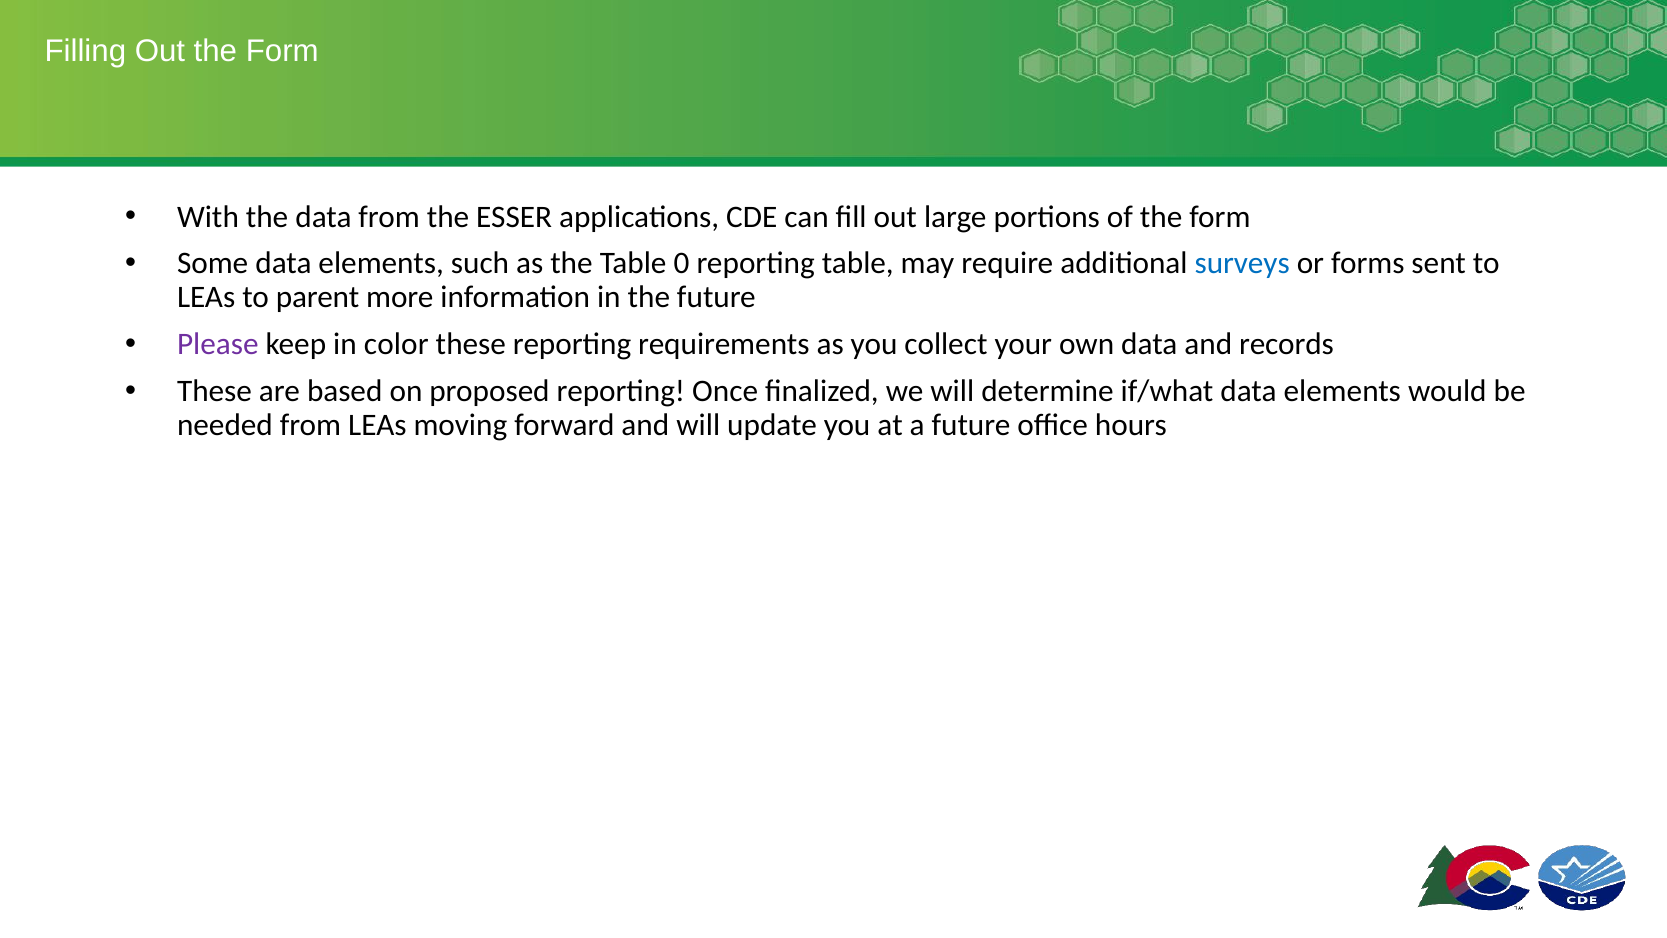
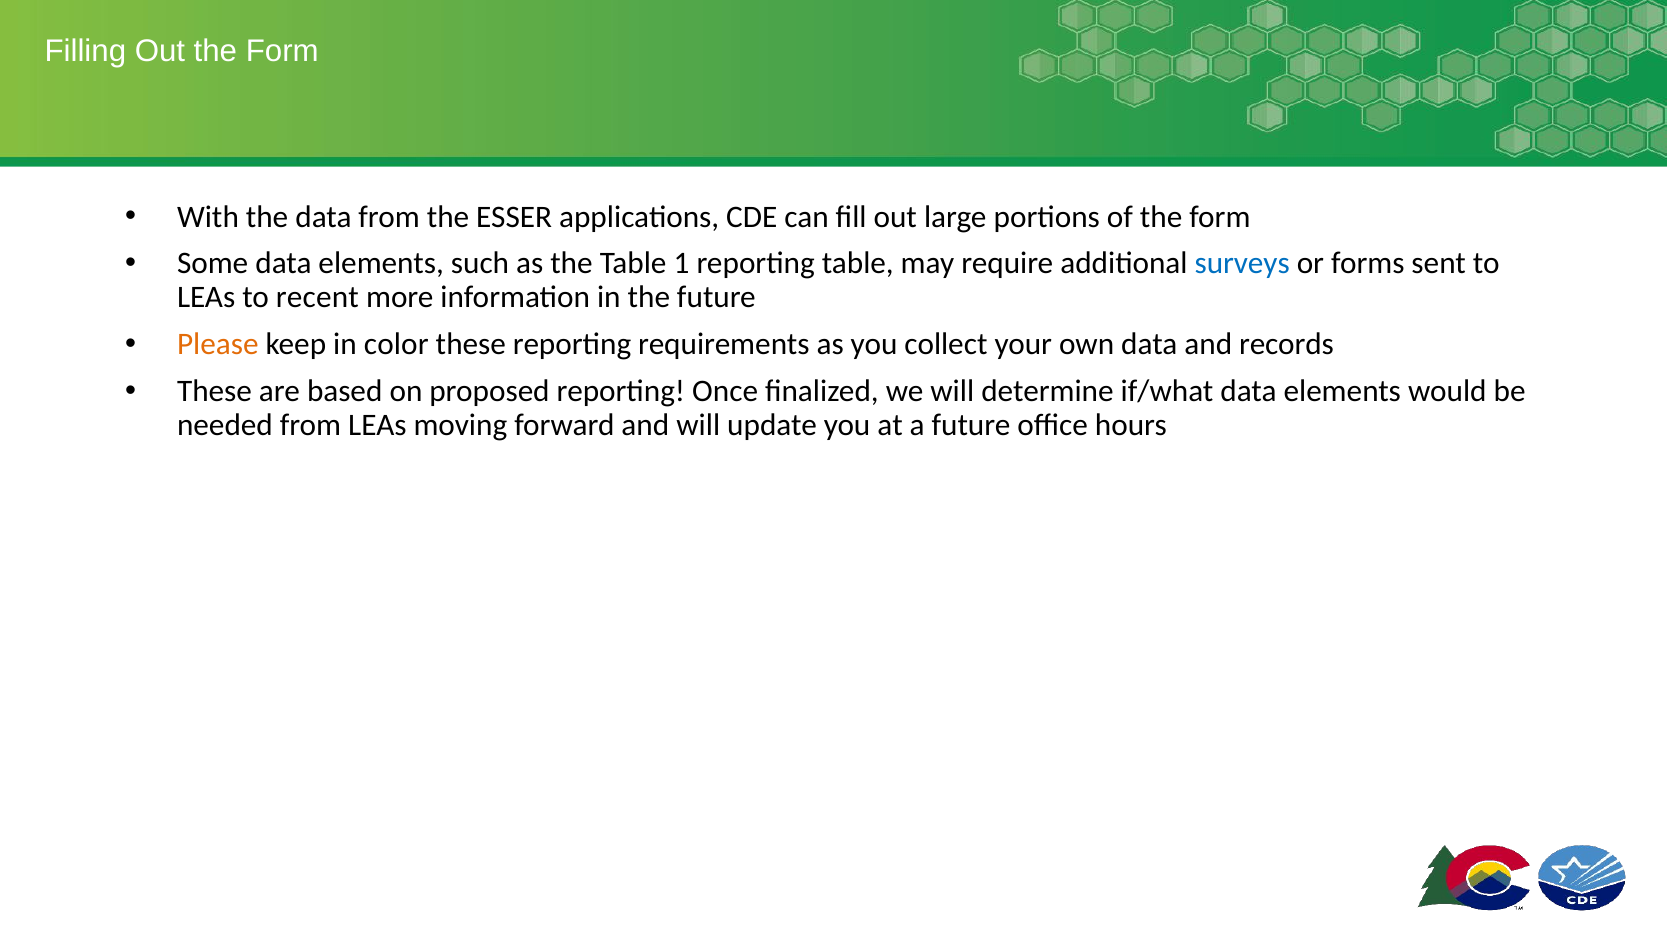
0: 0 -> 1 (682, 264)
parent: parent -> recent (317, 297)
Please colour: purple -> orange (218, 344)
